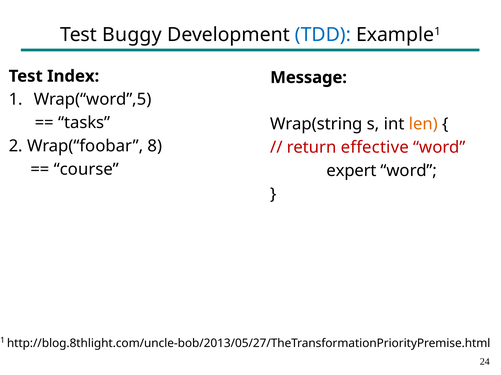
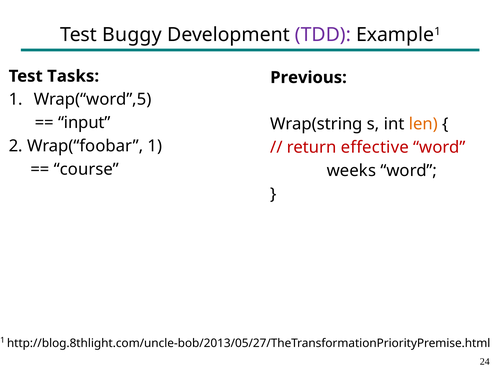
TDD colour: blue -> purple (323, 35)
Index: Index -> Tasks (73, 76)
Message: Message -> Previous (309, 78)
tasks: tasks -> input (84, 123)
Wrap(“foobar 8: 8 -> 1 (155, 146)
expert: expert -> weeks (351, 171)
